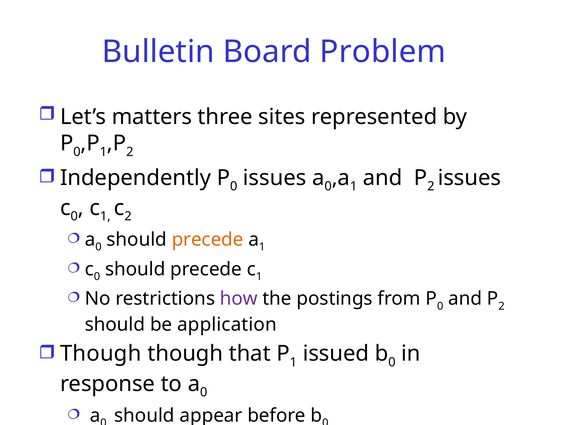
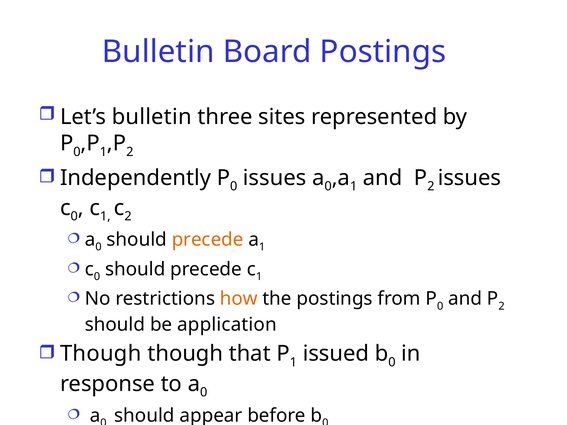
Board Problem: Problem -> Postings (383, 52)
Let’s matters: matters -> bulletin (152, 117)
how colour: purple -> orange (239, 299)
